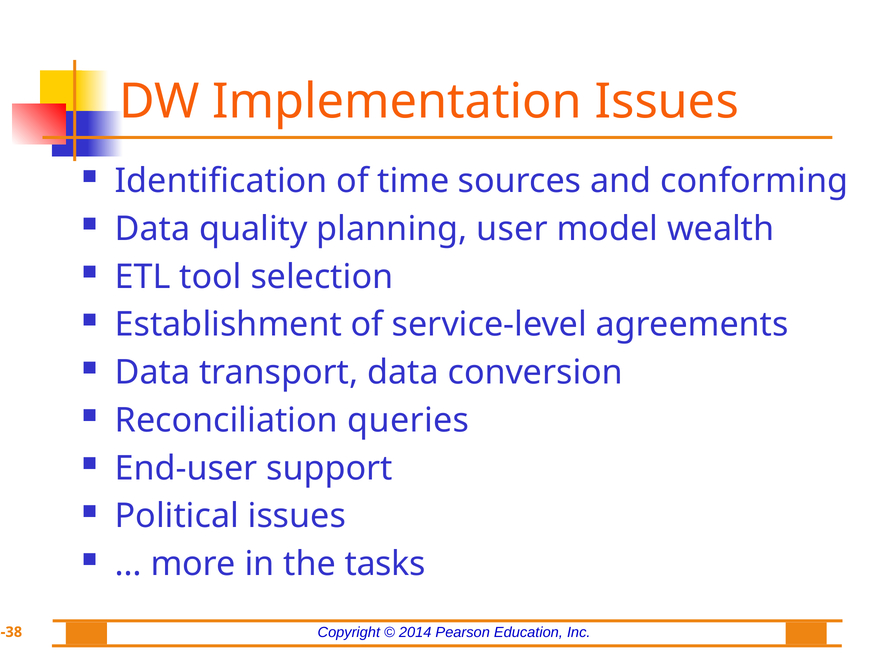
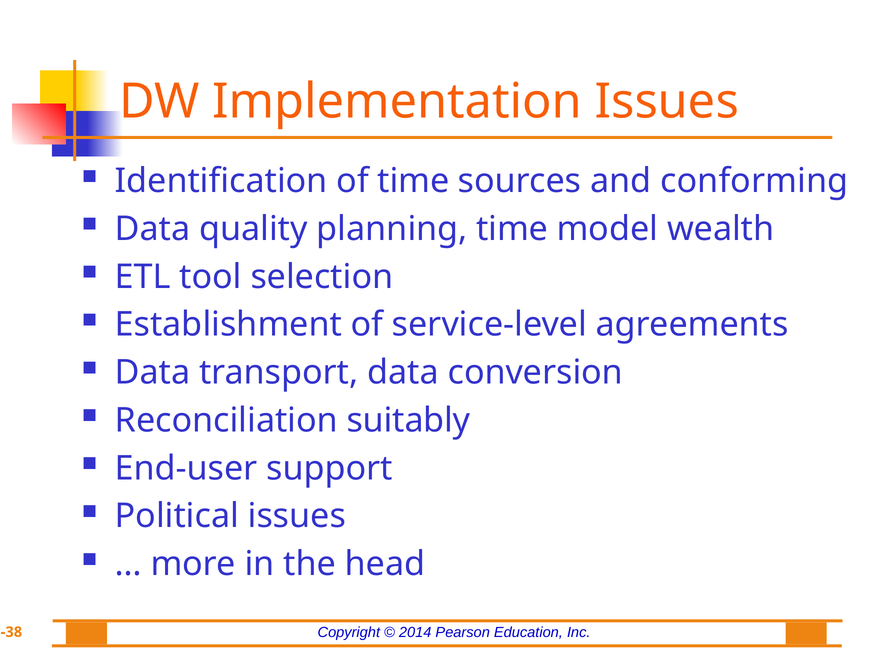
planning user: user -> time (512, 229)
queries: queries -> suitably (409, 420)
tasks: tasks -> head (385, 564)
